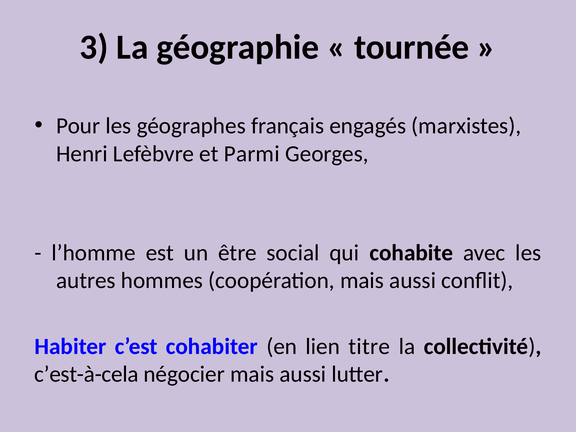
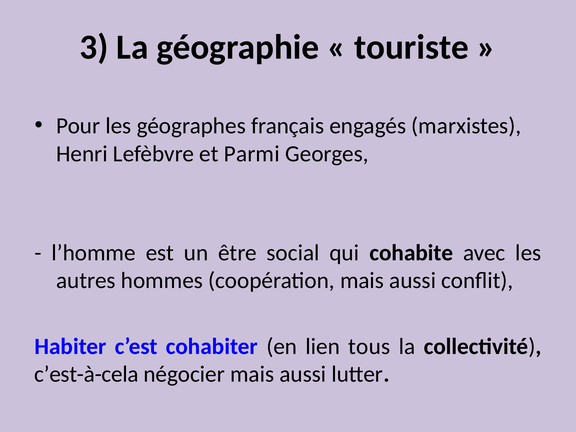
tournée: tournée -> touriste (412, 47)
titre: titre -> tous (369, 346)
